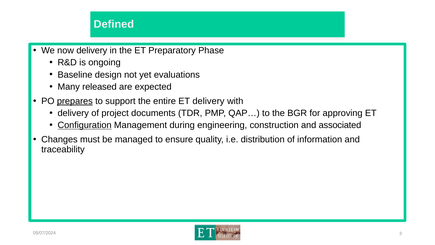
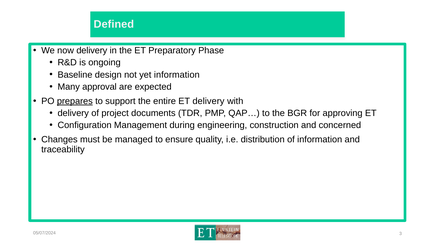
yet evaluations: evaluations -> information (177, 75)
released: released -> approval (99, 87)
Configuration underline: present -> none (85, 125)
associated: associated -> concerned (340, 125)
